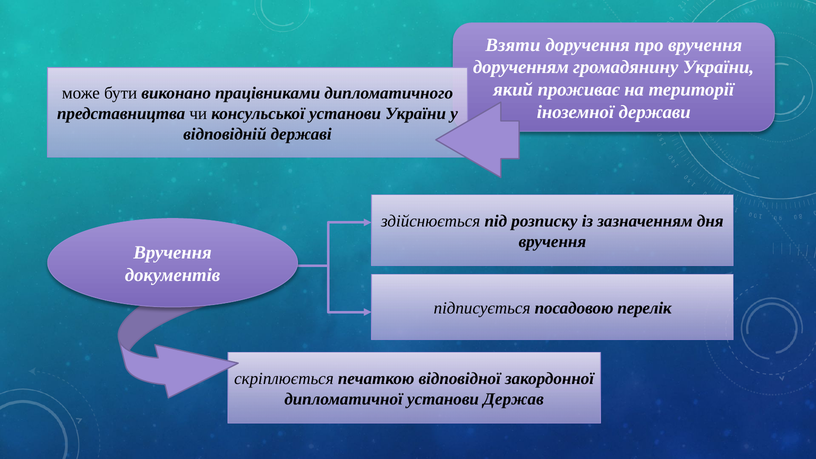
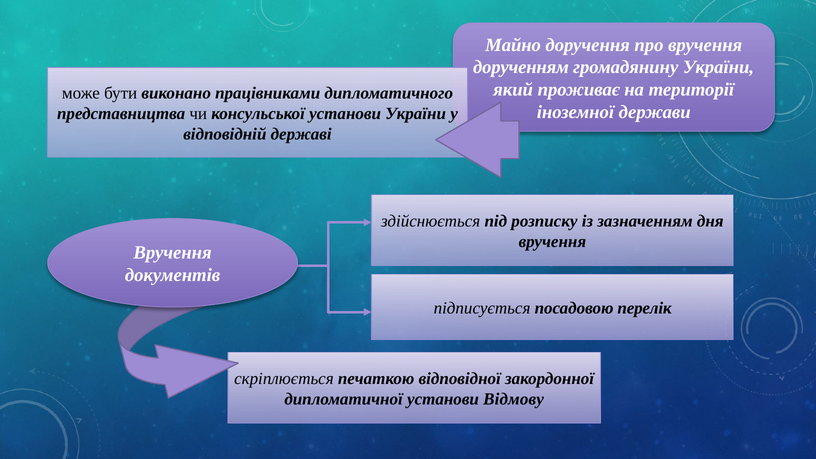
Взяти: Взяти -> Майно (513, 45)
Держав: Держав -> Відмову (514, 399)
